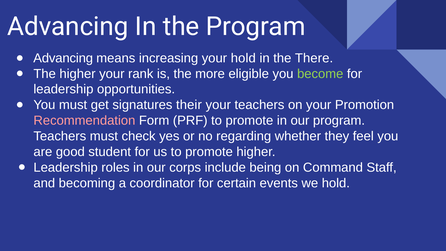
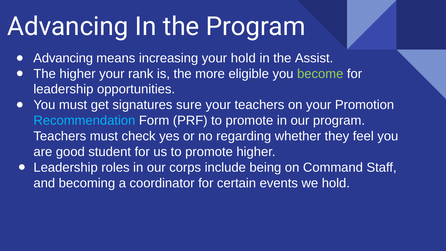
There: There -> Assist (314, 58)
their: their -> sure (189, 105)
Recommendation colour: pink -> light blue (84, 121)
